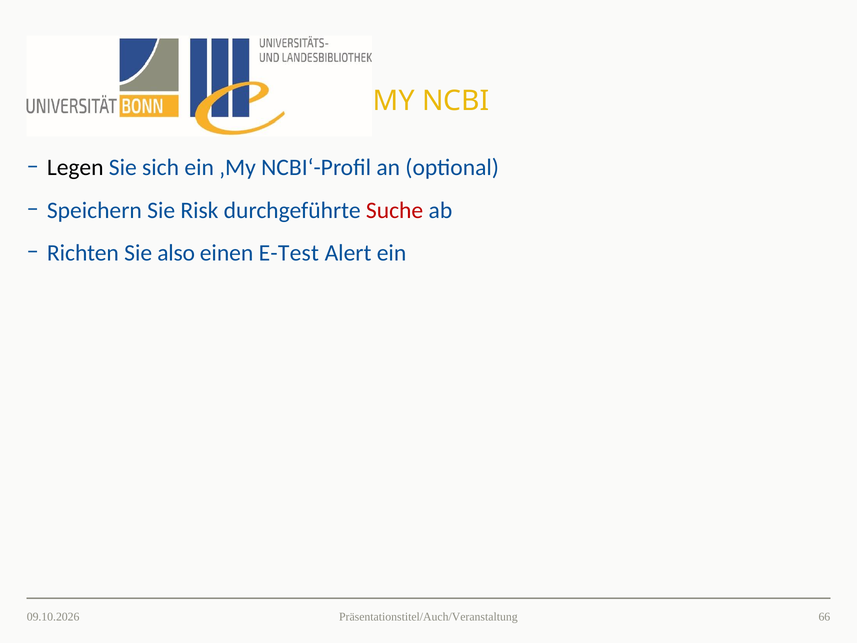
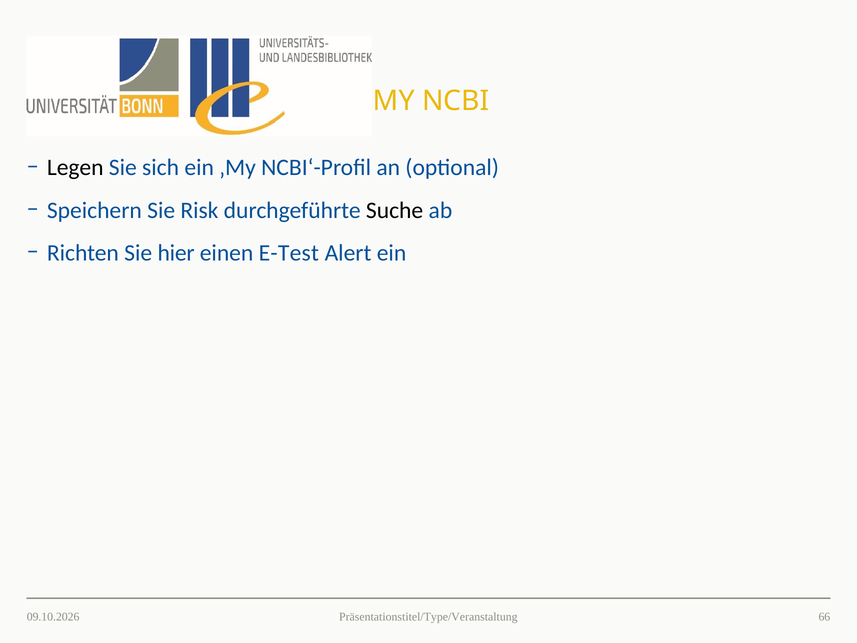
Suche colour: red -> black (395, 210)
also: also -> hier (176, 253)
Präsentationstitel/Auch/Veranstaltung: Präsentationstitel/Auch/Veranstaltung -> Präsentationstitel/Type/Veranstaltung (428, 617)
